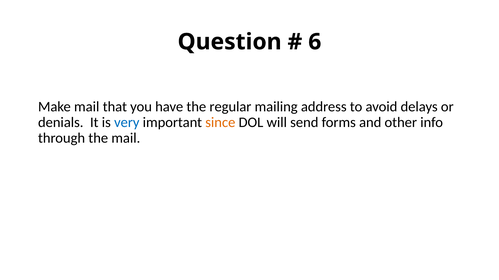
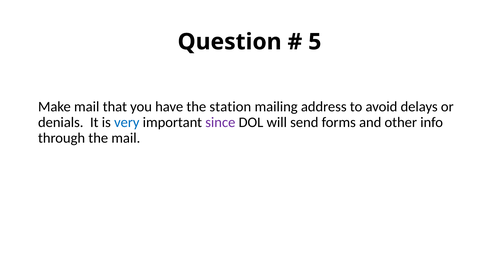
6: 6 -> 5 (315, 42)
regular: regular -> station (230, 107)
since colour: orange -> purple (220, 123)
